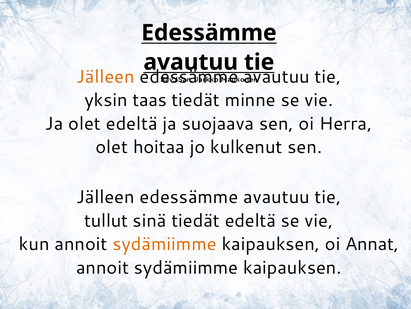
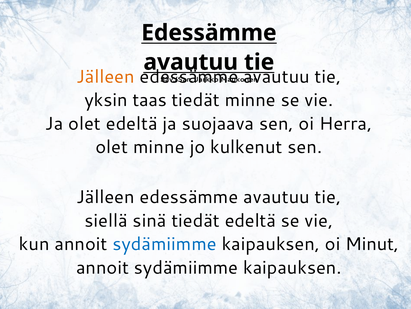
olet hoitaa: hoitaa -> minne (159, 147)
tullut: tullut -> siellä (106, 220)
sydämiimme colour: orange -> blue (165, 244)
Annat: Annat -> Minut (372, 244)
